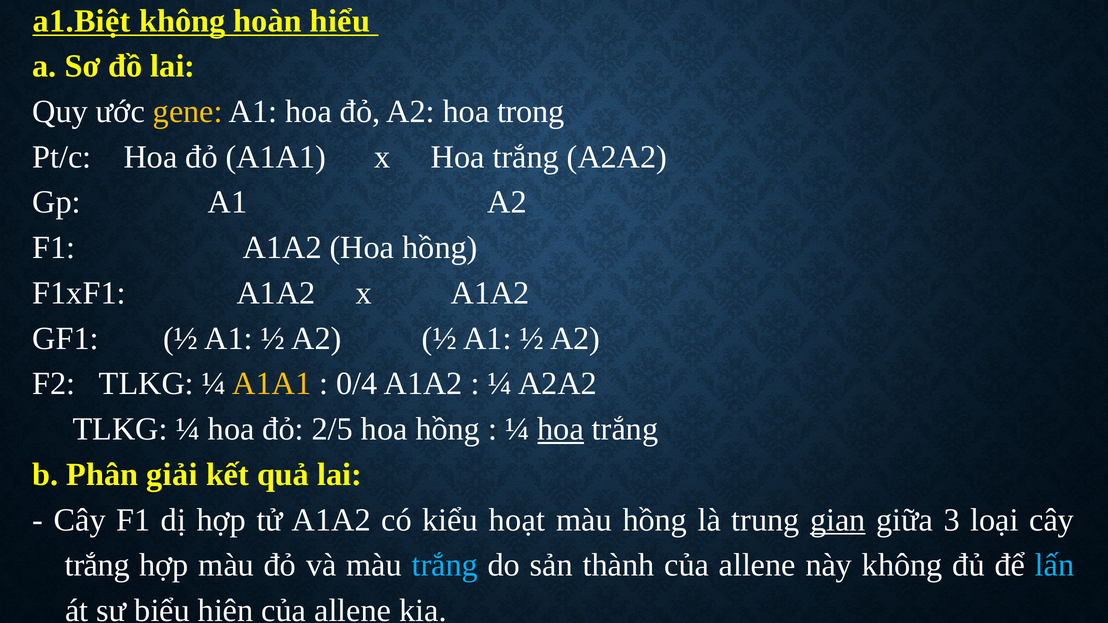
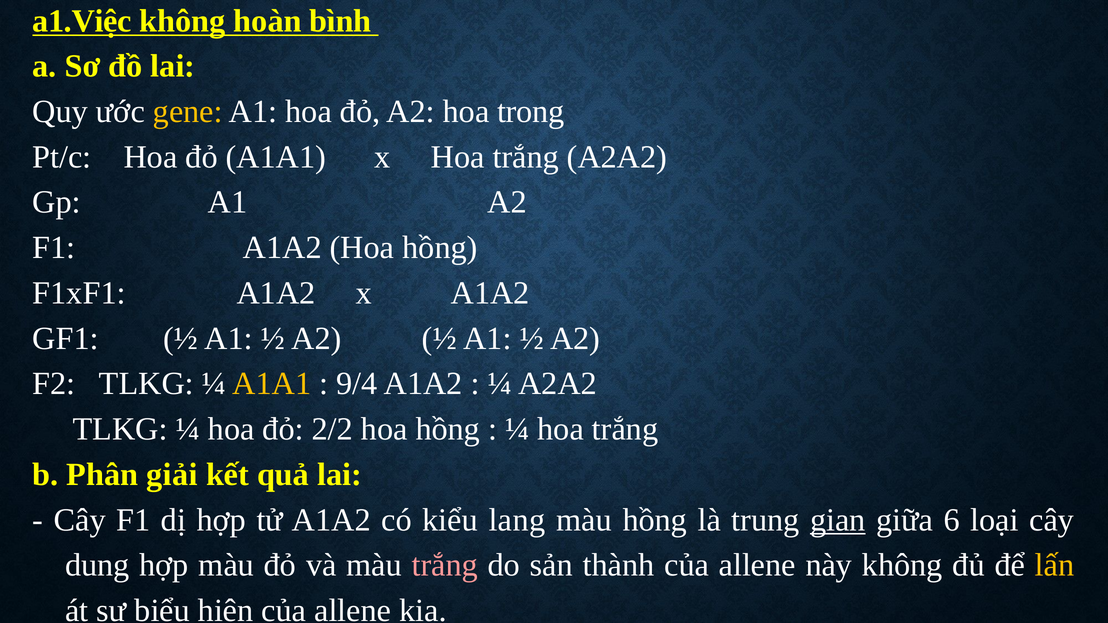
a1.Biệt: a1.Biệt -> a1.Việc (82, 21)
hiểu: hiểu -> bình (340, 21)
0/4: 0/4 -> 9/4 (357, 384)
2/5: 2/5 -> 2/2 (332, 429)
hoa underline: present -> none (561, 429)
hoạt: hoạt -> lang (517, 520)
3: 3 -> 6 (952, 520)
trắng: trắng -> dung (97, 565)
trắng colour: light blue -> pink (445, 565)
lấn colour: light blue -> yellow (1054, 565)
